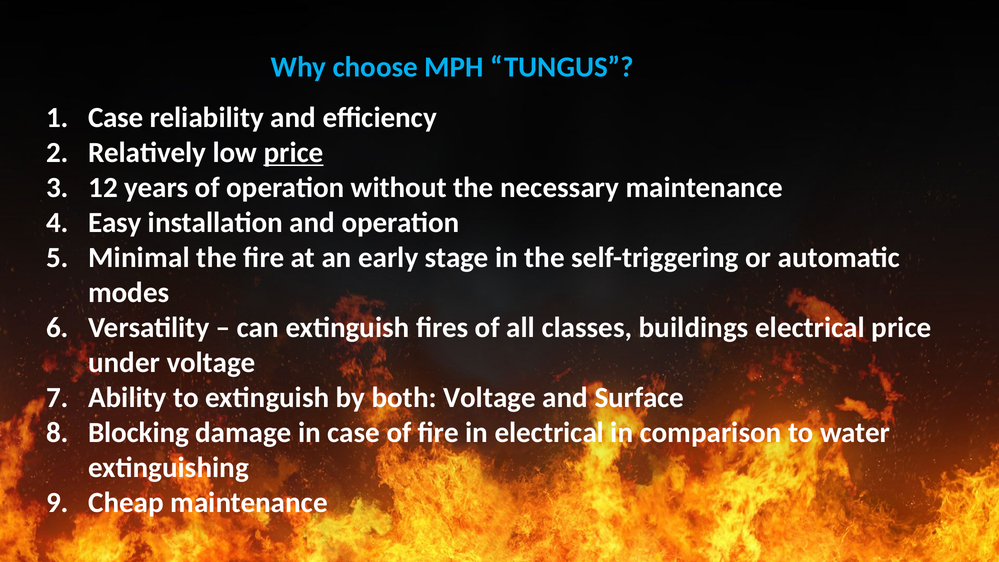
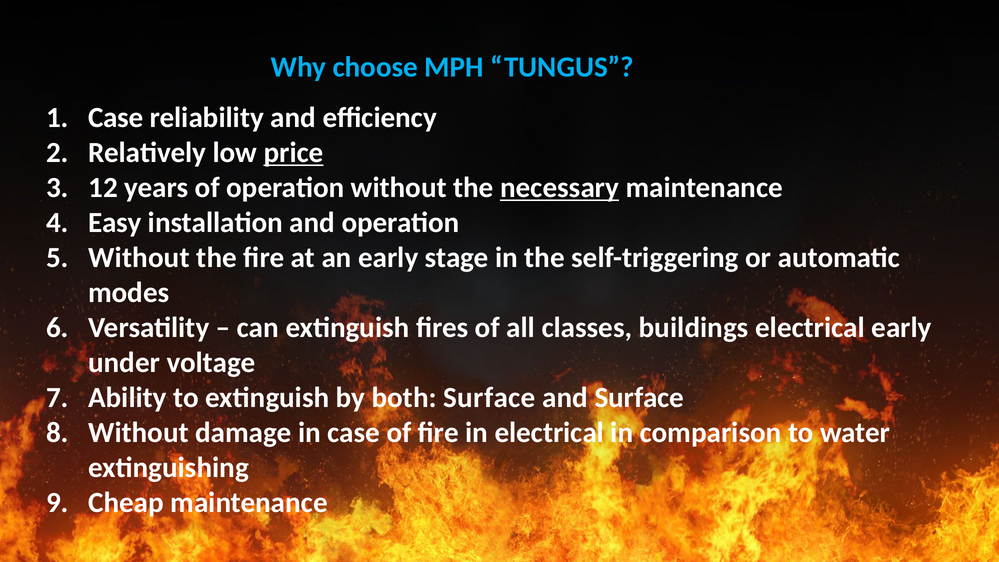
necessary underline: none -> present (560, 188)
Minimal: Minimal -> Without (139, 258)
electrical price: price -> early (901, 328)
both Voltage: Voltage -> Surface (489, 398)
Blocking: Blocking -> Without (138, 433)
